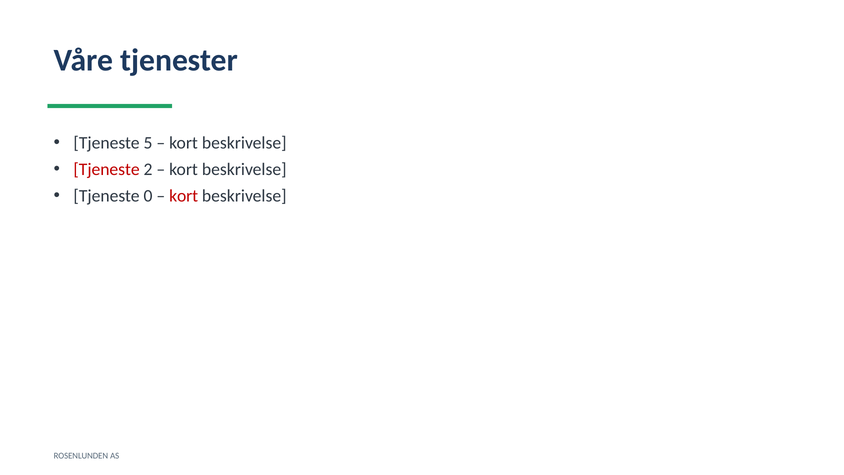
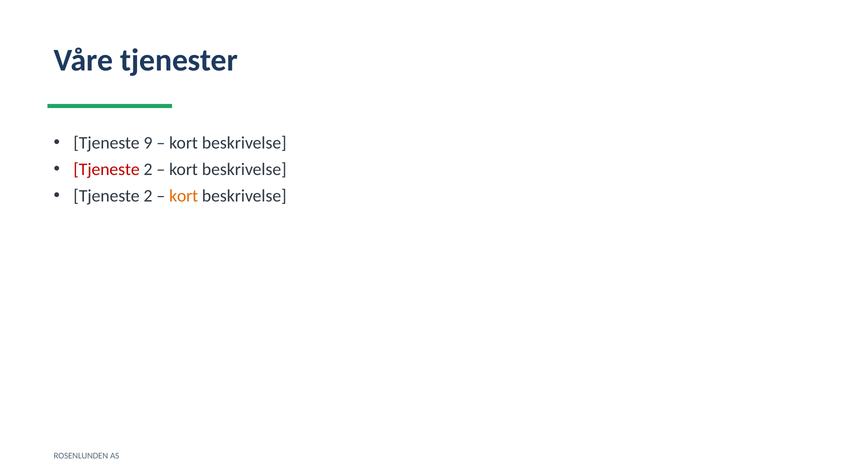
5: 5 -> 9 (148, 143)
0: 0 -> 2 (148, 196)
kort colour: red -> orange (184, 196)
